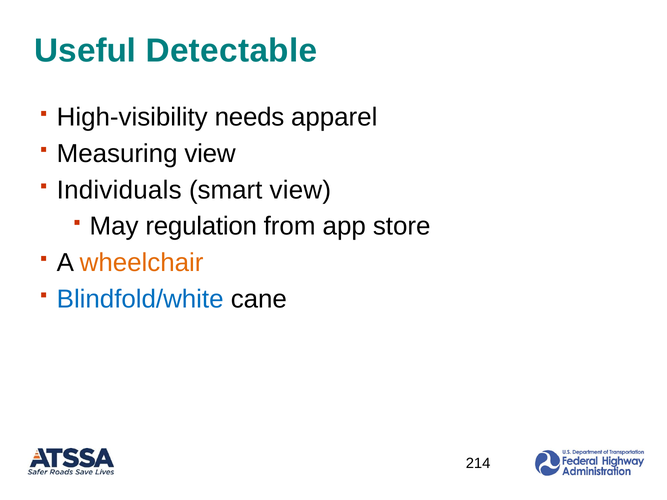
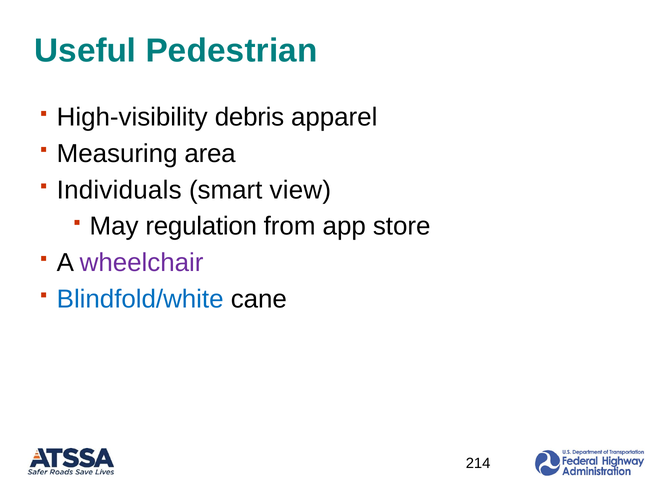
Detectable: Detectable -> Pedestrian (231, 51)
needs: needs -> debris (250, 117)
Measuring view: view -> area (210, 154)
wheelchair colour: orange -> purple (142, 263)
